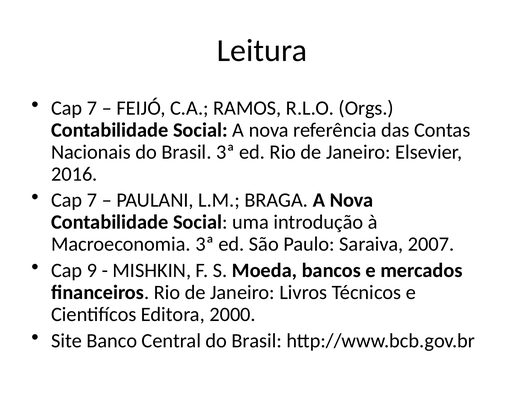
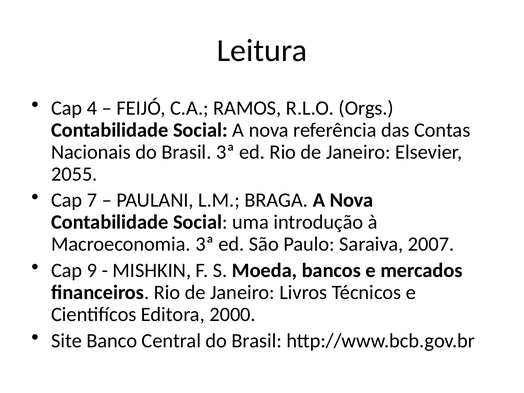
7: 7 -> 4 (92, 108)
2016: 2016 -> 2055 (74, 174)
